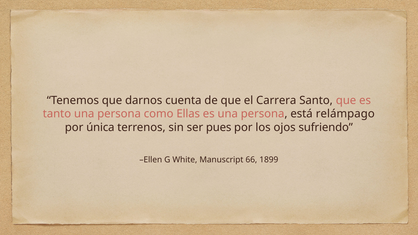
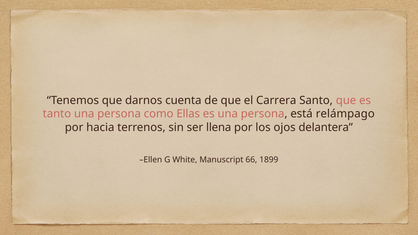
única: única -> hacia (100, 128)
pues: pues -> llena (219, 128)
sufriendo: sufriendo -> delantera (326, 128)
